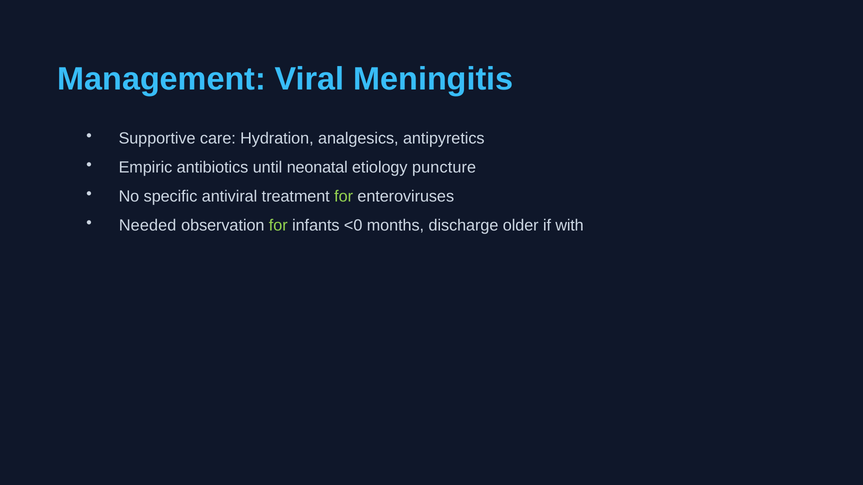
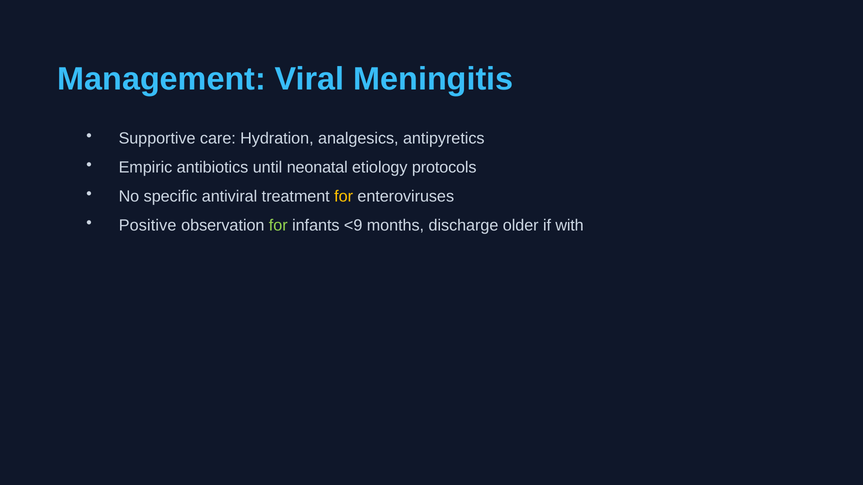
puncture: puncture -> protocols (444, 168)
for colour: light green -> yellow (344, 197)
Needed: Needed -> Positive (148, 226)
<0: <0 -> <9 (353, 226)
